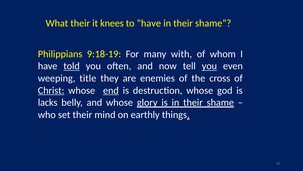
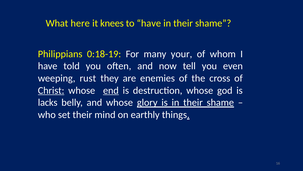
What their: their -> here (80, 23)
9:18-19: 9:18-19 -> 0:18-19 (104, 54)
with: with -> your (182, 54)
told underline: present -> none (72, 66)
you underline: present -> none (209, 66)
title: title -> rust (88, 78)
